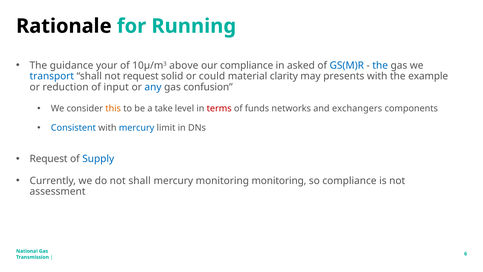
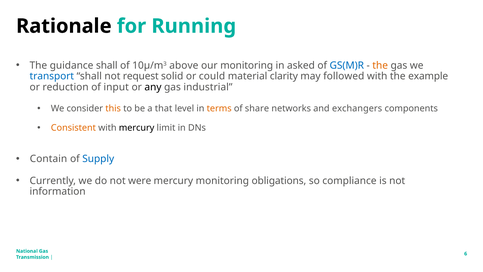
guidance your: your -> shall (107, 65)
our compliance: compliance -> monitoring (247, 65)
the colour: blue -> orange (380, 65)
presents: presents -> followed (344, 76)
any colour: blue -> black (153, 87)
confusion: confusion -> industrial (208, 87)
take: take -> that (164, 108)
terms colour: red -> orange (219, 108)
funds: funds -> share (257, 108)
Consistent colour: blue -> orange (73, 128)
mercury colour: blue -> black (137, 128)
Request: Request -> Contain (48, 159)
not shall: shall -> were (140, 181)
monitoring monitoring: monitoring -> obligations (279, 181)
assessment: assessment -> information (58, 191)
